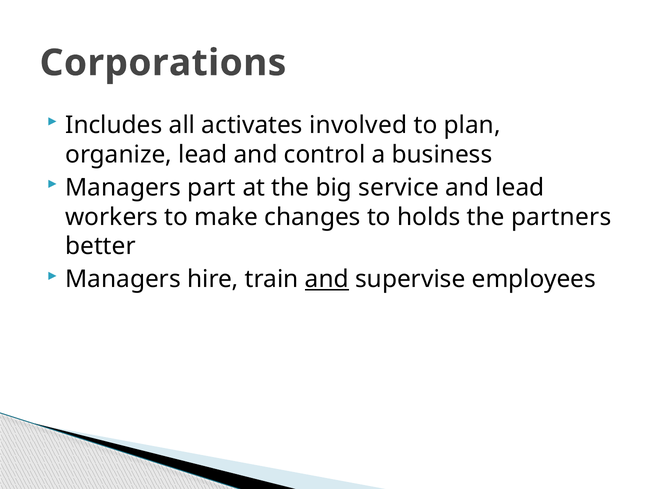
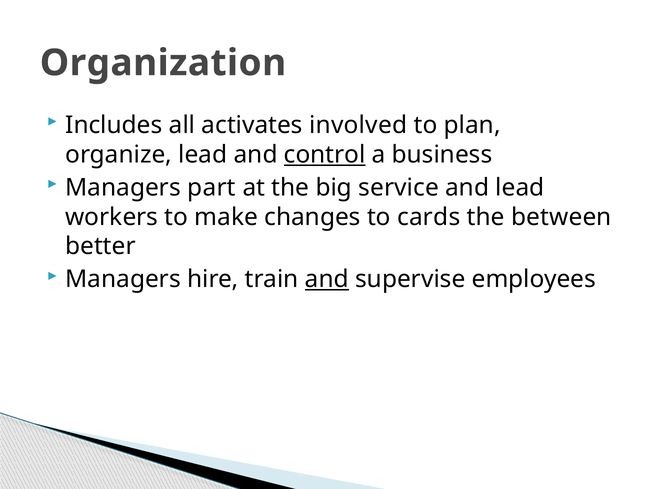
Corporations: Corporations -> Organization (163, 63)
control underline: none -> present (325, 155)
holds: holds -> cards (429, 217)
partners: partners -> between (561, 217)
